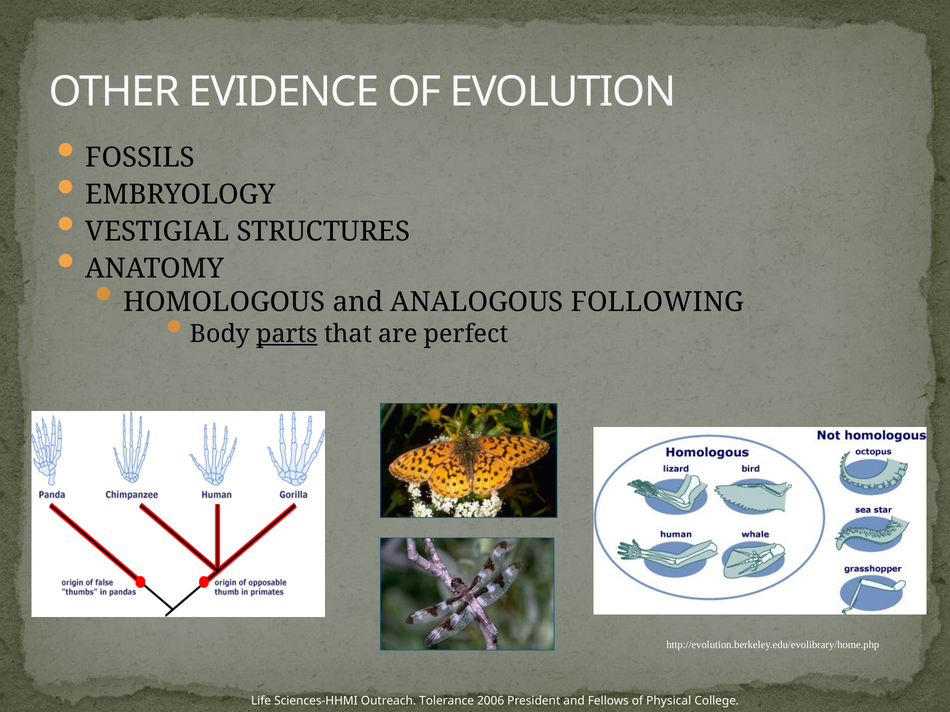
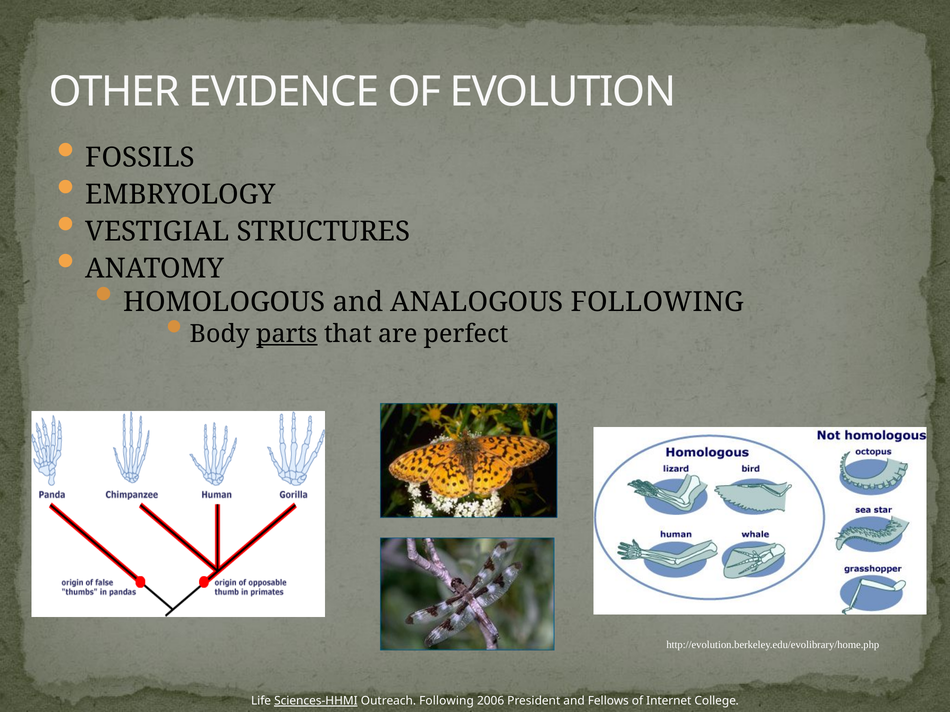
Sciences-HHMI underline: none -> present (316, 701)
Outreach Tolerance: Tolerance -> Following (447, 701)
Physical: Physical -> Internet (669, 701)
